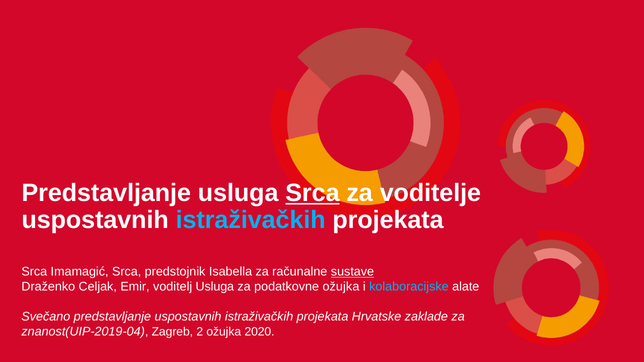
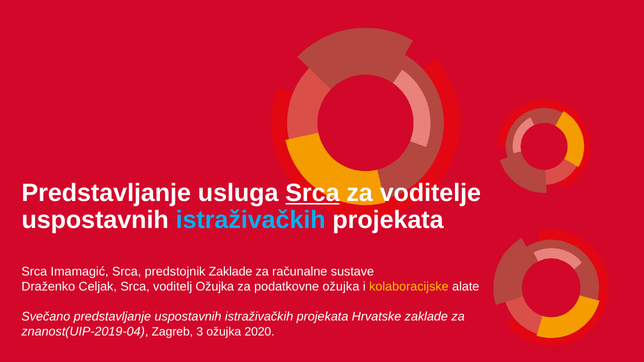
predstojnik Isabella: Isabella -> Zaklade (231, 272)
sustave underline: present -> none (352, 272)
Celjak Emir: Emir -> Srca (135, 287)
voditelj Usluga: Usluga -> Ožujka (215, 287)
kolaboracijske colour: light blue -> yellow (409, 287)
2: 2 -> 3 (200, 332)
